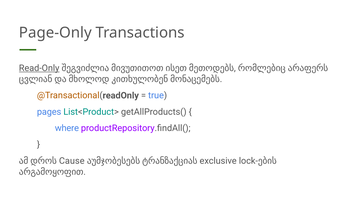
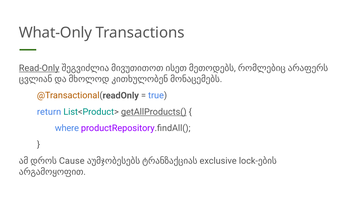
Page-Only: Page-Only -> What-Only (55, 33)
pages: pages -> return (49, 112)
getAllProducts( underline: none -> present (154, 112)
